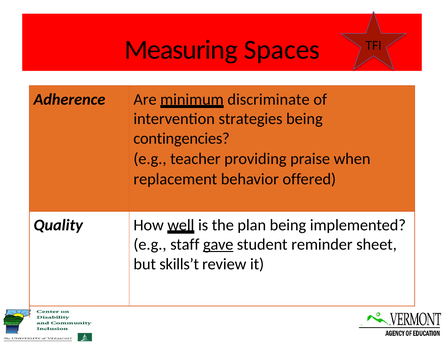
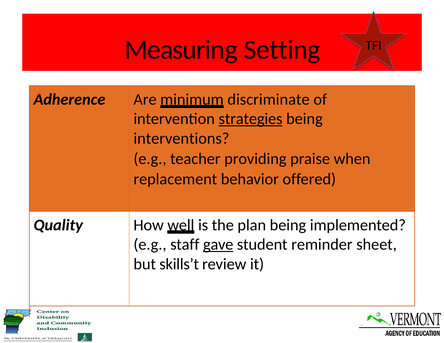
Spaces: Spaces -> Setting (282, 50)
strategies underline: none -> present (251, 119)
contingencies: contingencies -> interventions (181, 139)
